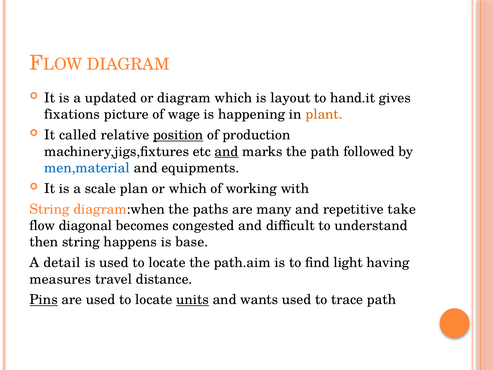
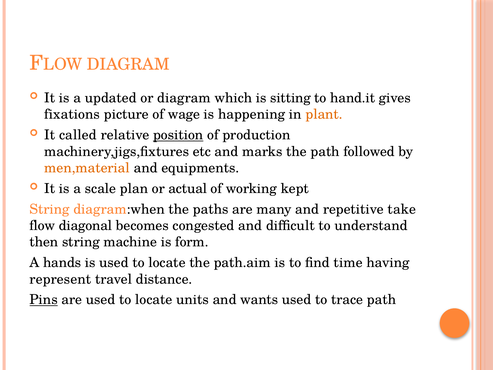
layout: layout -> sitting (291, 98)
and underline: present -> none (227, 151)
men,material colour: blue -> orange (87, 168)
or which: which -> actual (188, 188)
with: with -> kept (295, 188)
happens: happens -> machine (130, 242)
base: base -> form (192, 242)
detail: detail -> hands (62, 262)
light: light -> time (348, 262)
measures: measures -> represent (60, 279)
units underline: present -> none (193, 300)
